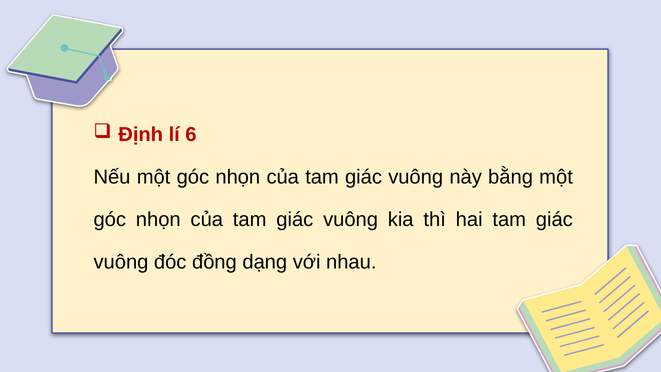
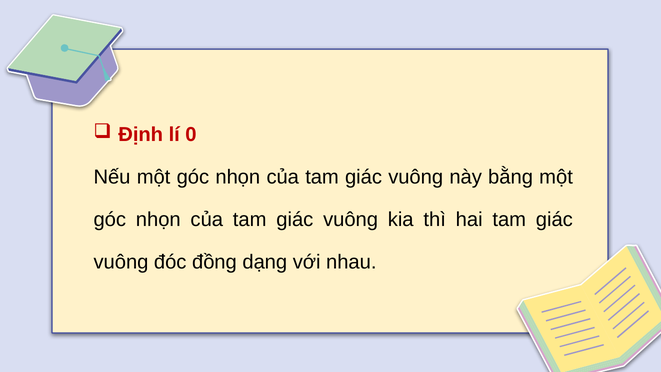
6: 6 -> 0 (191, 135)
